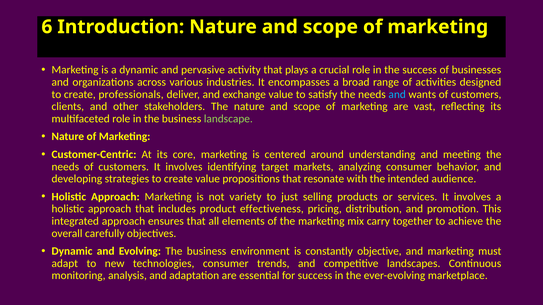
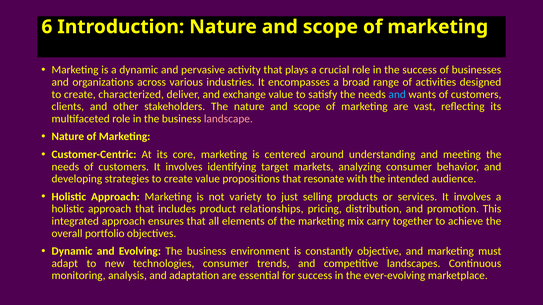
professionals: professionals -> characterized (131, 94)
landscape colour: light green -> pink (228, 119)
effectiveness: effectiveness -> relationships (272, 209)
carefully: carefully -> portfolio (105, 234)
